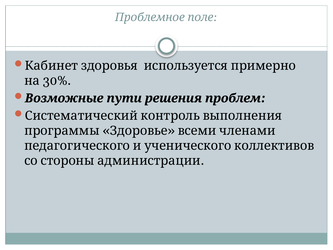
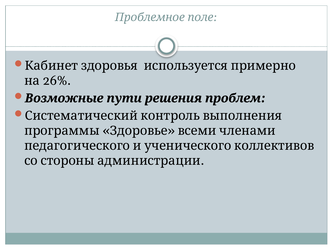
30%: 30% -> 26% (57, 81)
